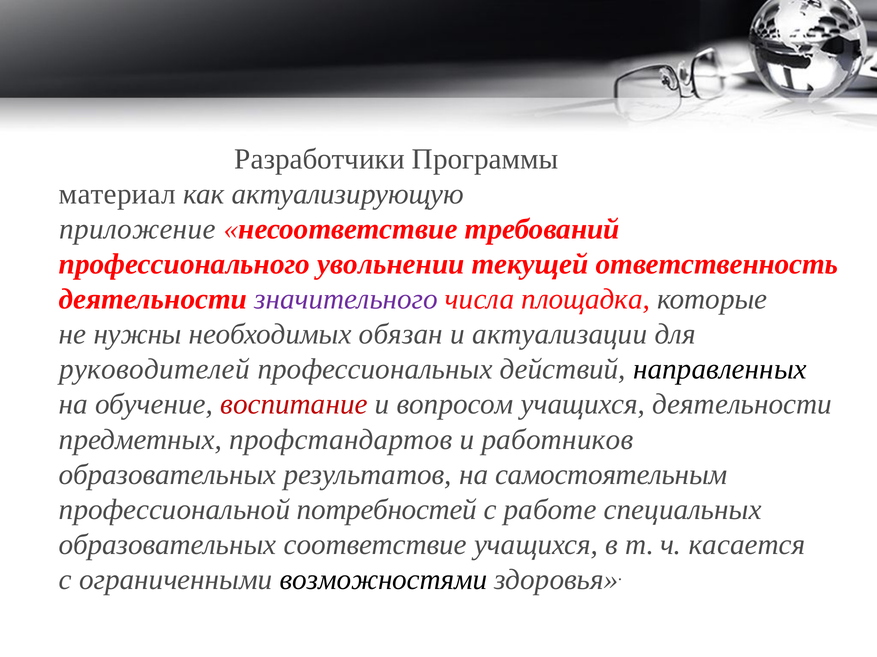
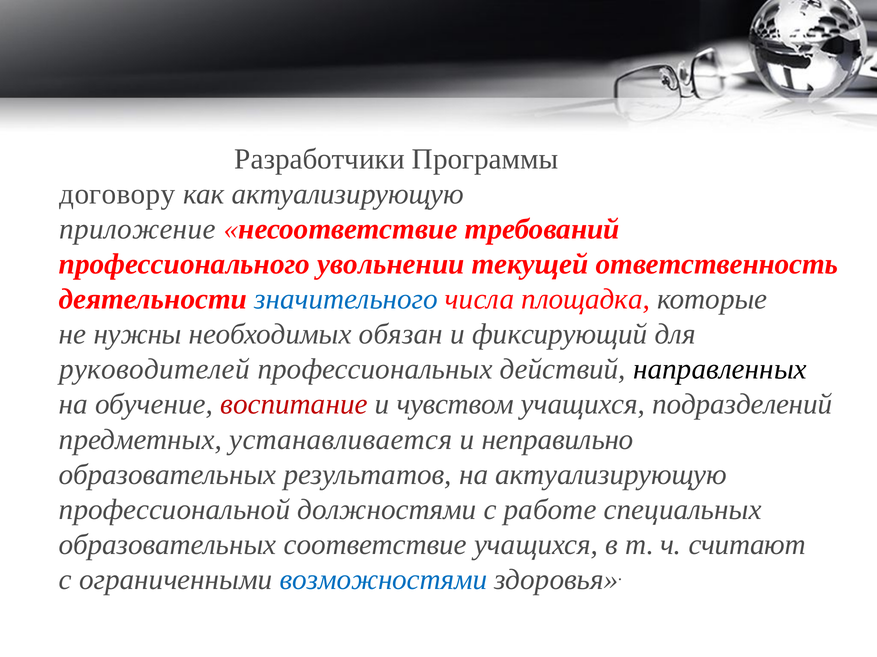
материал: материал -> договору (117, 194)
значительного colour: purple -> blue (346, 300)
актуализации: актуализации -> фиксирующий (560, 335)
вопросом: вопросом -> чувством (455, 405)
учащихся деятельности: деятельности -> подразделений (742, 405)
профстандартов: профстандартов -> устанавливается (341, 440)
работников: работников -> неправильно (558, 440)
на самостоятельным: самостоятельным -> актуализирующую (611, 475)
потребностей: потребностей -> должностями (387, 510)
касается: касается -> считают (747, 545)
возможностями colour: black -> blue (384, 580)
